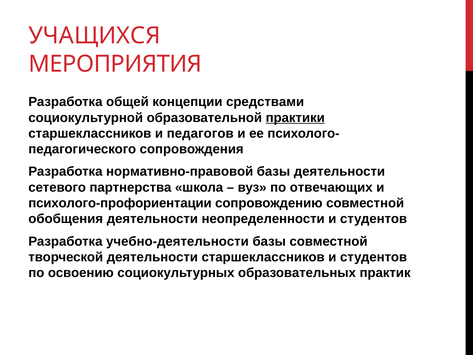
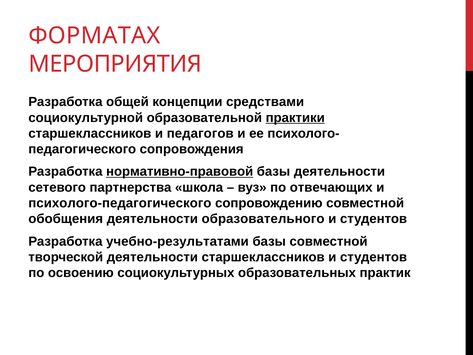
УЧАЩИХСЯ: УЧАЩИХСЯ -> ФОРМАТАХ (94, 36)
нормативно-правовой underline: none -> present (180, 171)
психолого-профориентации: психолого-профориентации -> психолого-педагогического (120, 203)
неопределенности: неопределенности -> образовательного (263, 219)
учебно-деятельности: учебно-деятельности -> учебно-результатами (177, 241)
